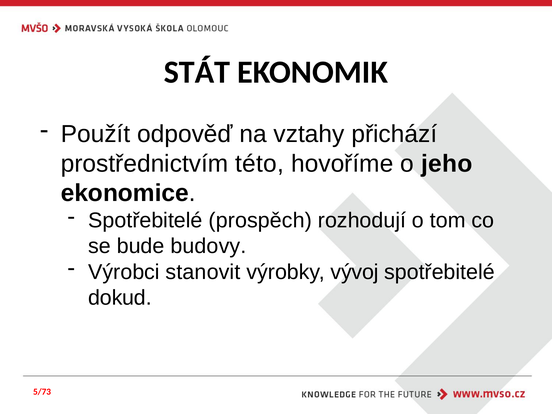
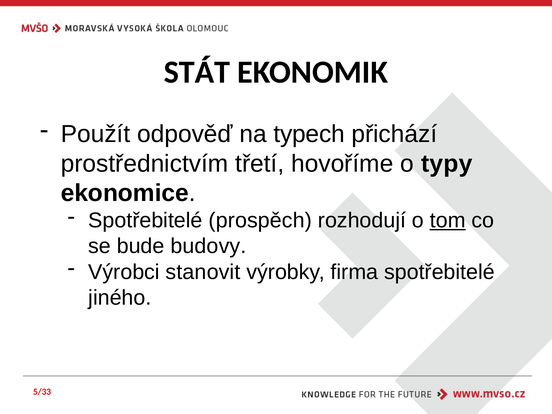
vztahy: vztahy -> typech (309, 134)
této: této -> třetí (260, 164)
jeho: jeho -> typy (447, 164)
tom underline: none -> present (448, 221)
vývoj: vývoj -> firma (354, 272)
dokud: dokud -> jiného (120, 298)
5/73: 5/73 -> 5/33 (42, 392)
